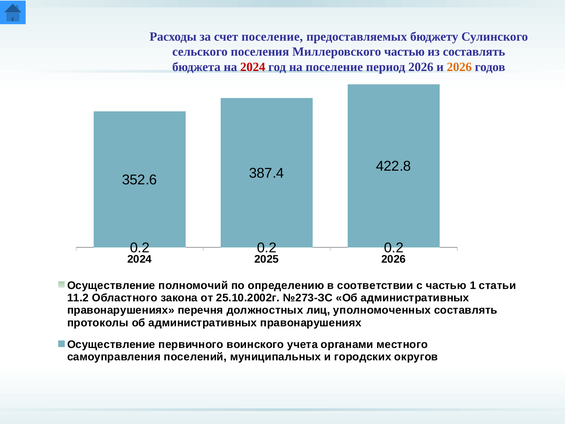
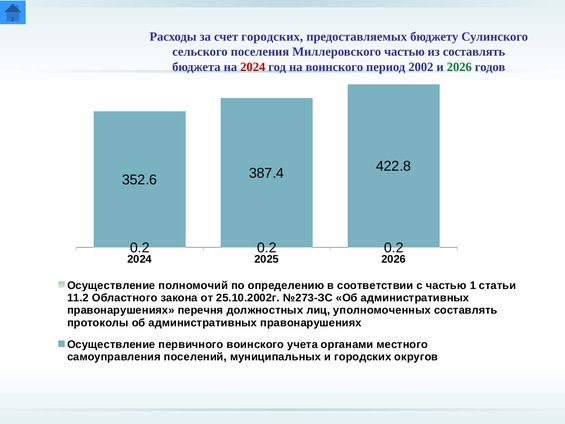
счет поселение: поселение -> городских (272, 37)
на поселение: поселение -> воинского (334, 67)
период 2026: 2026 -> 2002 (421, 67)
2026 colour: orange -> green (459, 67)
